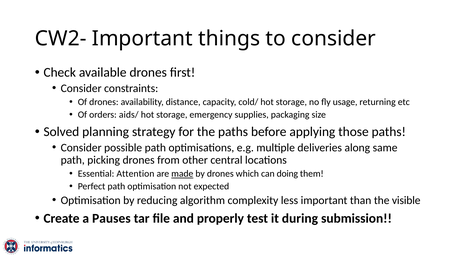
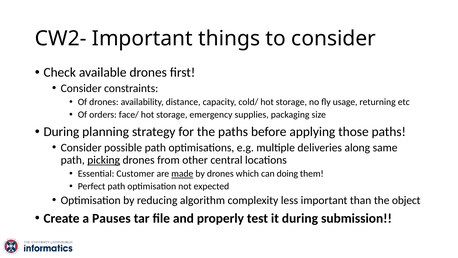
aids/: aids/ -> face/ (129, 115)
Solved: Solved -> During (61, 132)
picking underline: none -> present (104, 160)
Attention: Attention -> Customer (135, 174)
visible: visible -> object (406, 200)
